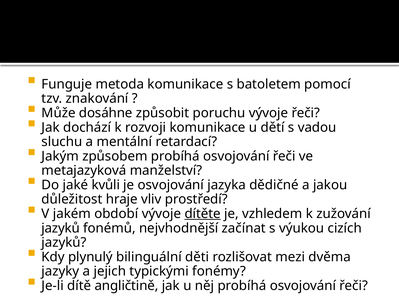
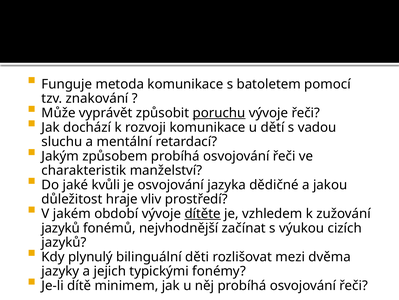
dosáhne: dosáhne -> vyprávět (106, 113)
poruchu underline: none -> present (219, 113)
metajazyková: metajazyková -> charakteristik (84, 170)
angličtině: angličtině -> minimem (126, 285)
